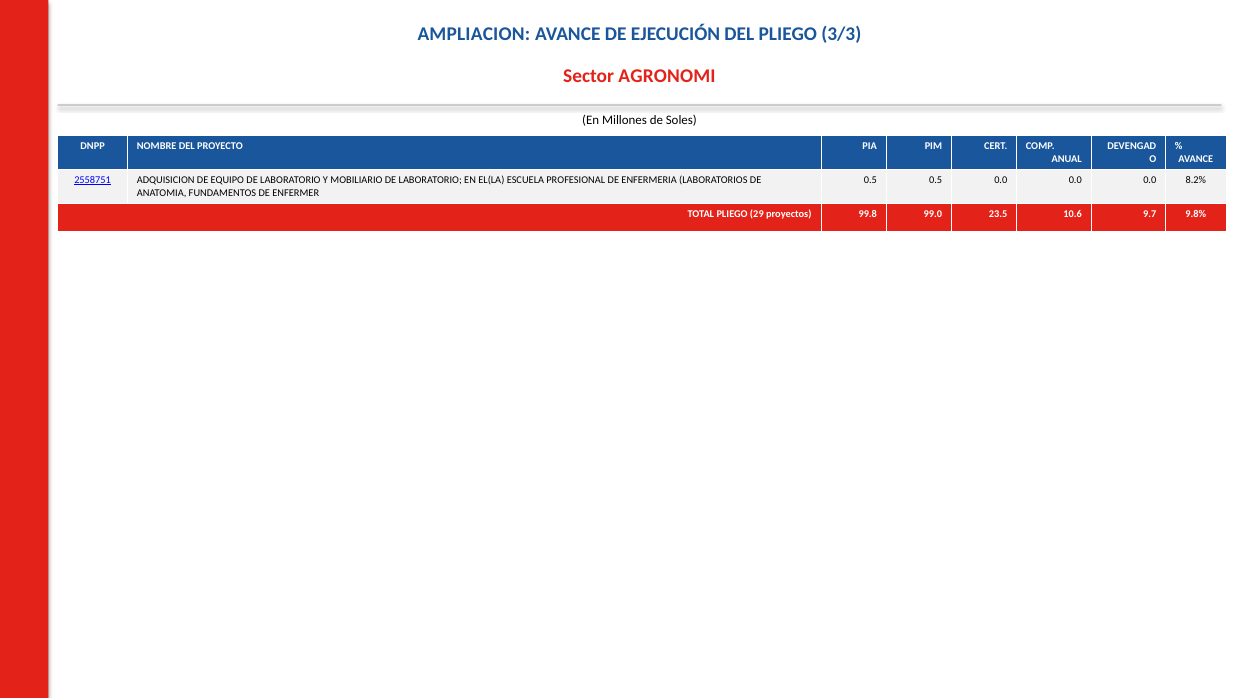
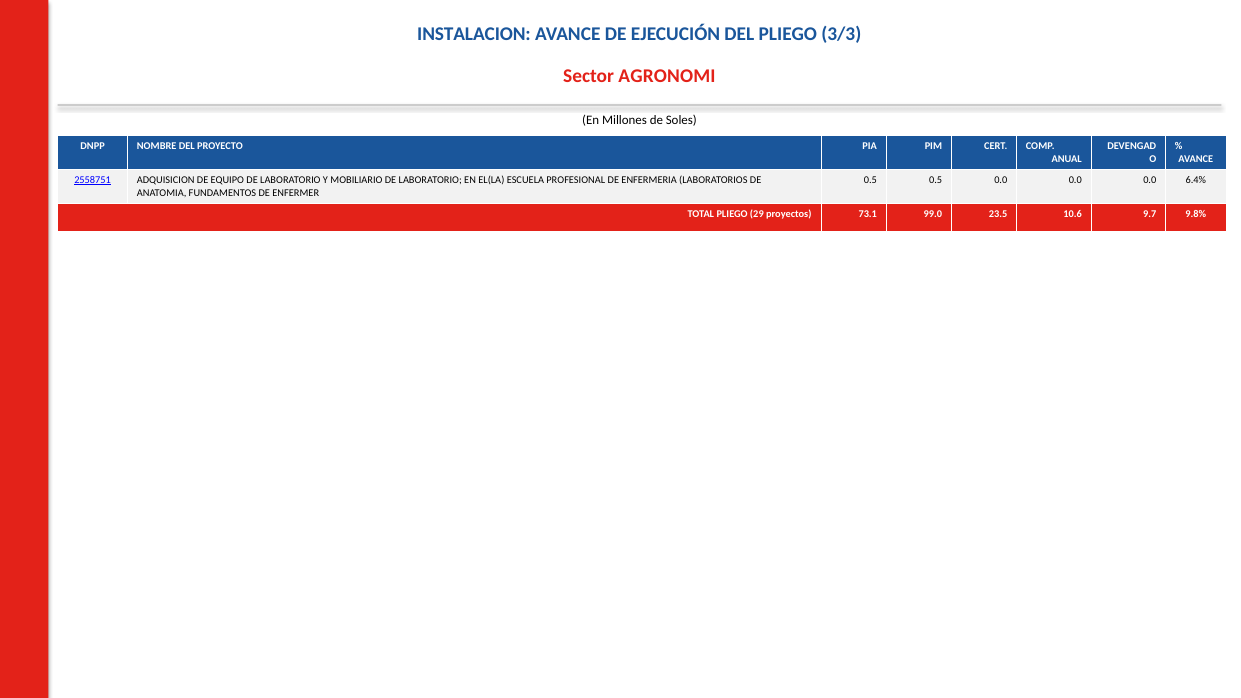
AMPLIACION: AMPLIACION -> INSTALACION (474, 34)
8.2%: 8.2% -> 6.4% (1196, 180)
99.8: 99.8 -> 73.1 (868, 214)
